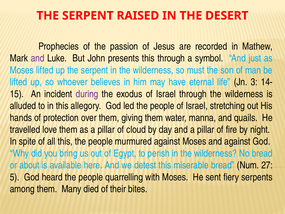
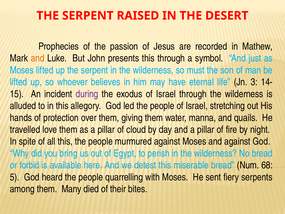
and colour: purple -> orange (38, 58)
about: about -> forbid (29, 165)
27: 27 -> 68 (267, 165)
